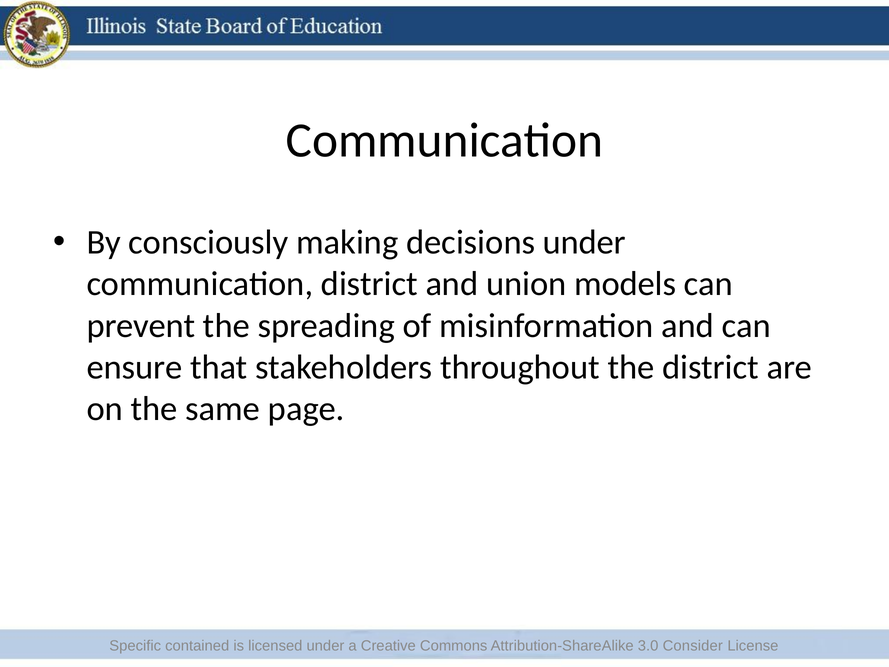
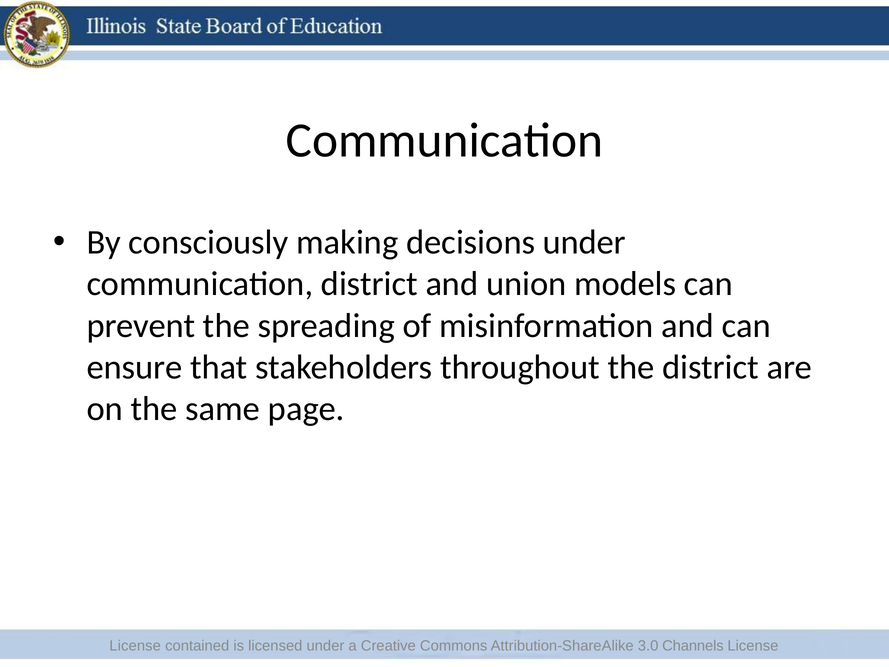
Specific: Specific -> License (135, 646)
Consider: Consider -> Channels (693, 646)
